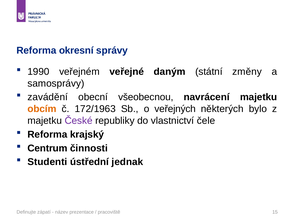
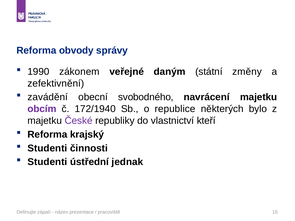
okresní: okresní -> obvody (76, 51)
veřejném: veřejném -> zákonem (79, 72)
samosprávy: samosprávy -> zefektivnění (56, 83)
všeobecnou: všeobecnou -> svobodného (146, 97)
obcím colour: orange -> purple (42, 109)
172/1963: 172/1963 -> 172/1940 (95, 109)
veřejných: veřejných -> republice (175, 109)
čele: čele -> kteří (206, 121)
Centrum: Centrum -> Studenti (47, 148)
